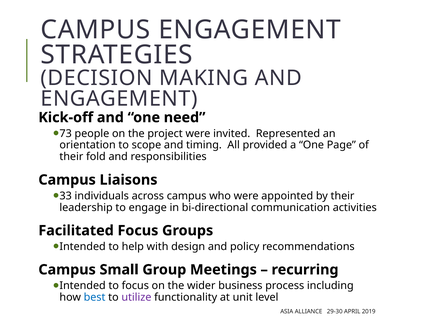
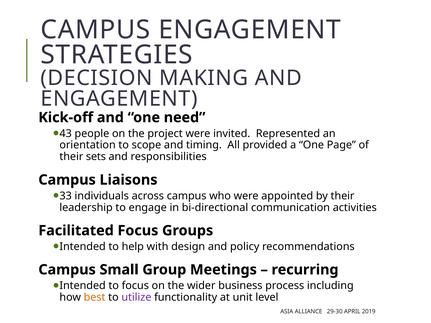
73: 73 -> 43 (66, 134)
fold: fold -> sets (96, 157)
best colour: blue -> orange (95, 298)
